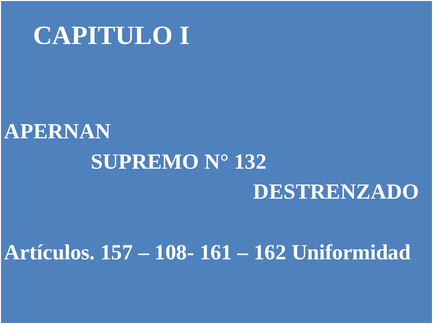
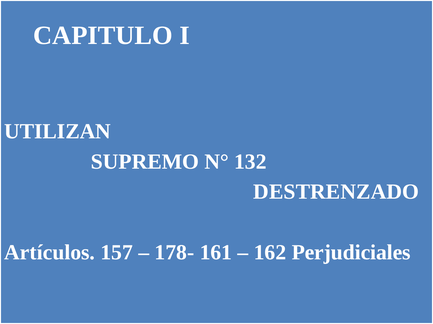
APERNAN: APERNAN -> UTILIZAN (58, 132)
108-: 108- -> 178- (174, 253)
Uniformidad: Uniformidad -> Perjudiciales (351, 253)
